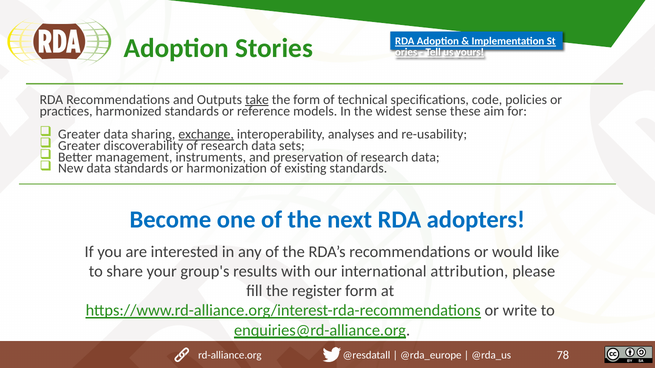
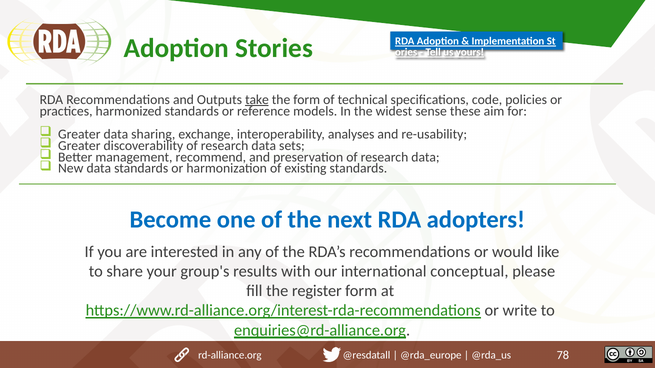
exchange underline: present -> none (206, 134)
instruments: instruments -> recommend (211, 157)
attribution: attribution -> conceptual (469, 272)
